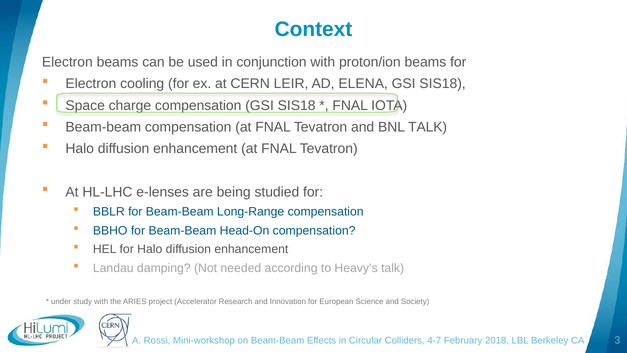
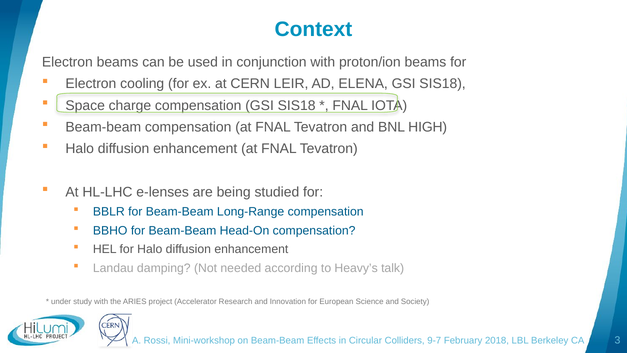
BNL TALK: TALK -> HIGH (428, 127)
4-7: 4-7 -> 9-7 (434, 340)
